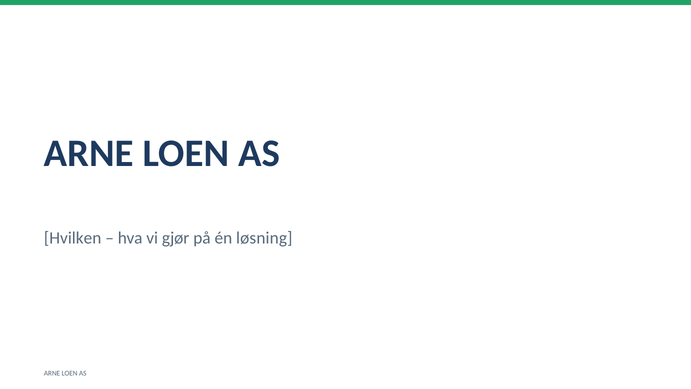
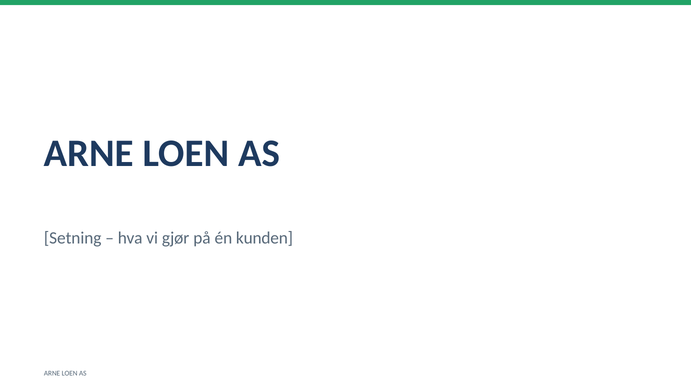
Hvilken: Hvilken -> Setning (73, 238)
løsning: løsning -> kunden (264, 238)
